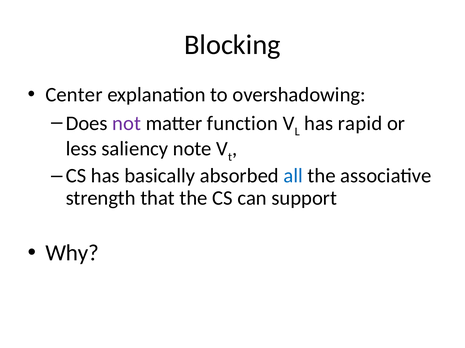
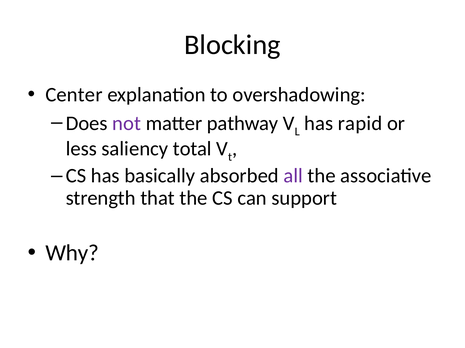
function: function -> pathway (243, 124)
note: note -> total (192, 149)
all colour: blue -> purple (293, 176)
